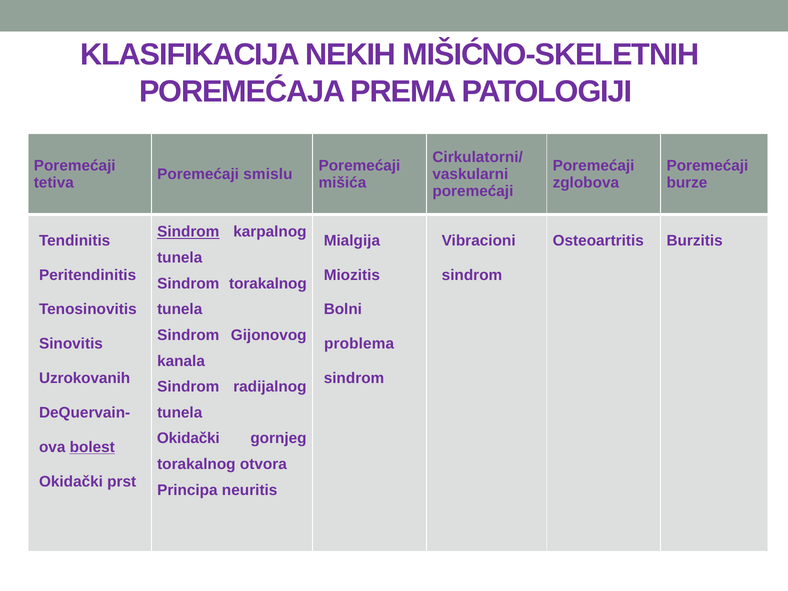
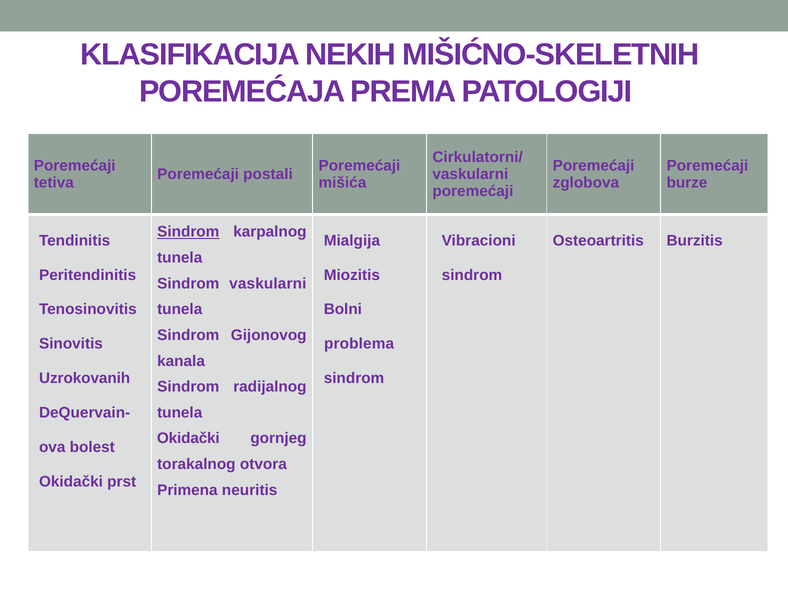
smislu: smislu -> postali (268, 174)
Sindrom torakalnog: torakalnog -> vaskularni (268, 284)
bolest underline: present -> none (92, 447)
Principa: Principa -> Primena (187, 490)
